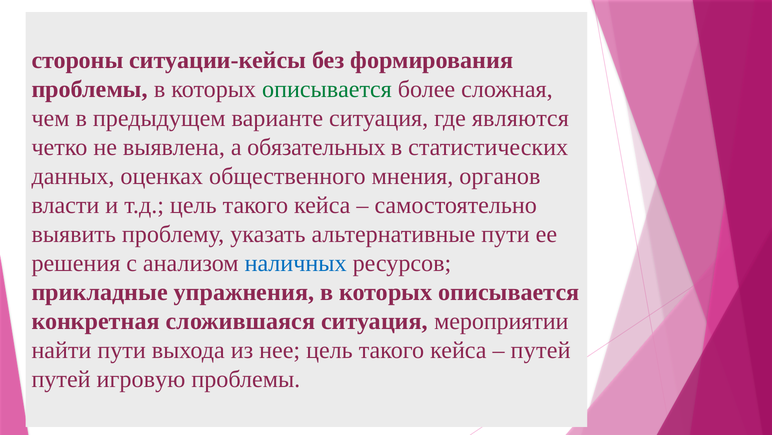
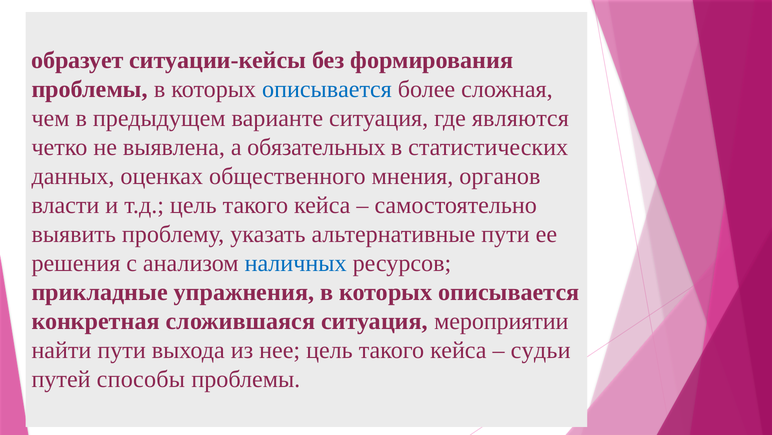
стороны: стороны -> образует (78, 60)
описывается colour: green -> blue (327, 89)
путей: путей -> судьи (541, 350)
игровую: игровую -> способы (141, 379)
